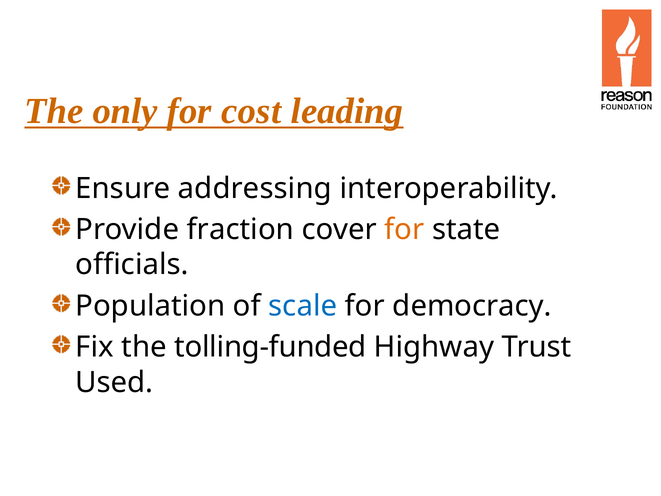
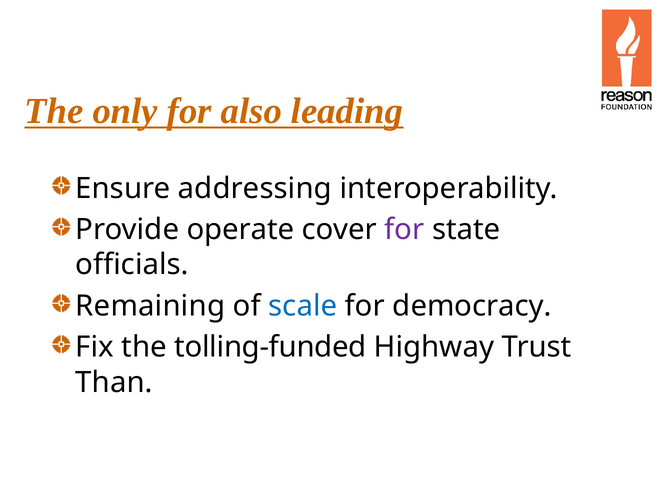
cost: cost -> also (251, 111)
fraction: fraction -> operate (240, 229)
for colour: orange -> purple (404, 229)
Population: Population -> Remaining (150, 306)
Used: Used -> Than (114, 382)
